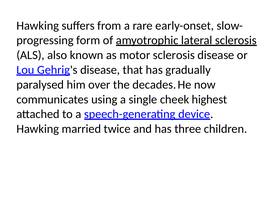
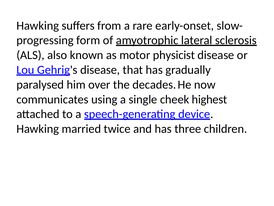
motor sclerosis: sclerosis -> physicist (174, 55)
